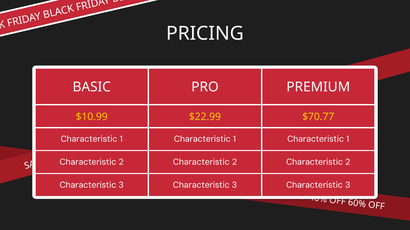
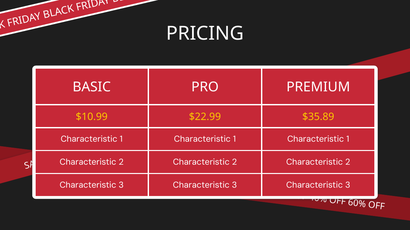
$70.77: $70.77 -> $35.89 (318, 117)
